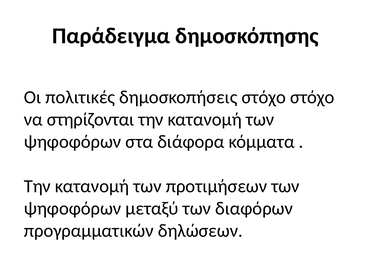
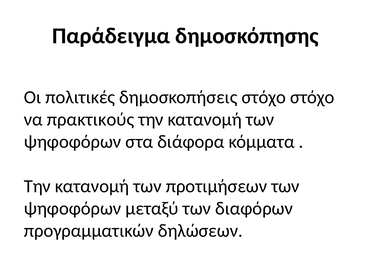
στηρίζονται: στηρίζονται -> πρακτικούς (91, 120)
